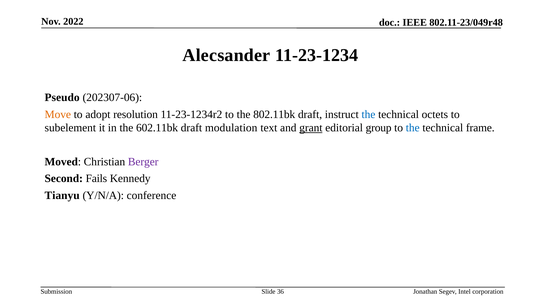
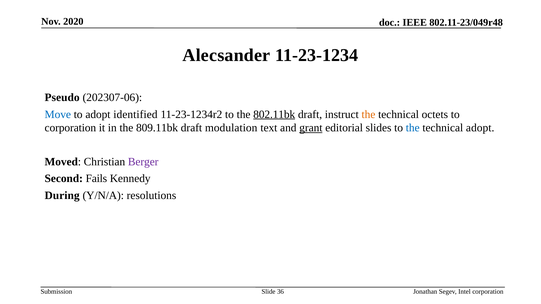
2022: 2022 -> 2020 (73, 22)
Move colour: orange -> blue (58, 114)
resolution: resolution -> identified (135, 114)
802.11bk underline: none -> present (274, 114)
the colour: blue -> orange (368, 114)
subelement: subelement -> corporation (70, 128)
602.11bk: 602.11bk -> 809.11bk (157, 128)
group: group -> slides (379, 128)
technical frame: frame -> adopt (480, 128)
Tianyu: Tianyu -> During (62, 196)
conference: conference -> resolutions (152, 196)
